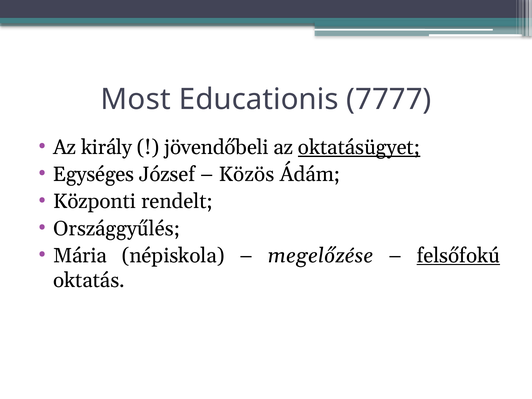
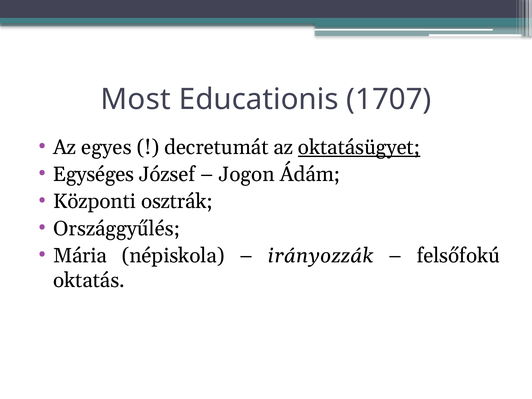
7777: 7777 -> 1707 (389, 100)
király: király -> egyes (106, 147)
jövendőbeli: jövendőbeli -> decretumát (216, 147)
Közös: Közös -> Jogon (247, 174)
rendelt: rendelt -> osztrák (177, 201)
megelőzése: megelőzése -> irányozzák (321, 256)
felsőfokú underline: present -> none (458, 256)
